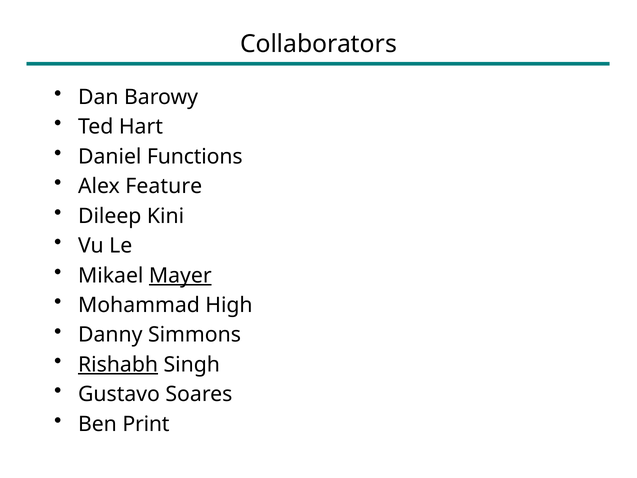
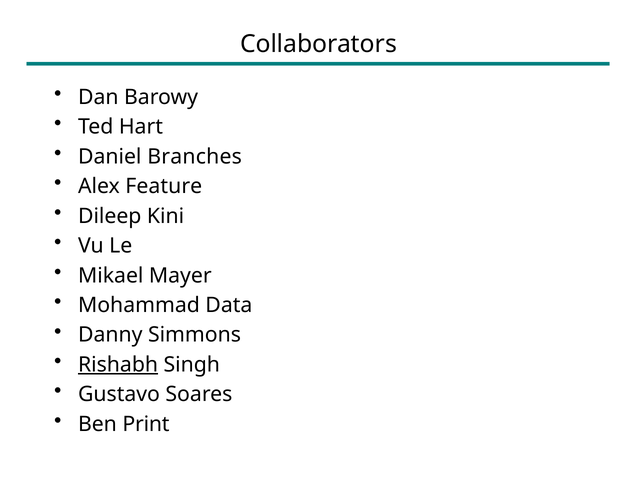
Functions: Functions -> Branches (195, 156)
Mayer underline: present -> none (180, 275)
High: High -> Data (229, 305)
